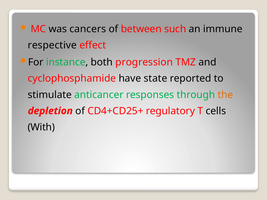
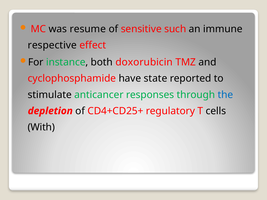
cancers: cancers -> resume (88, 29)
between: between -> sensitive (141, 29)
progression: progression -> doxorubicin (144, 62)
the colour: orange -> blue (225, 95)
